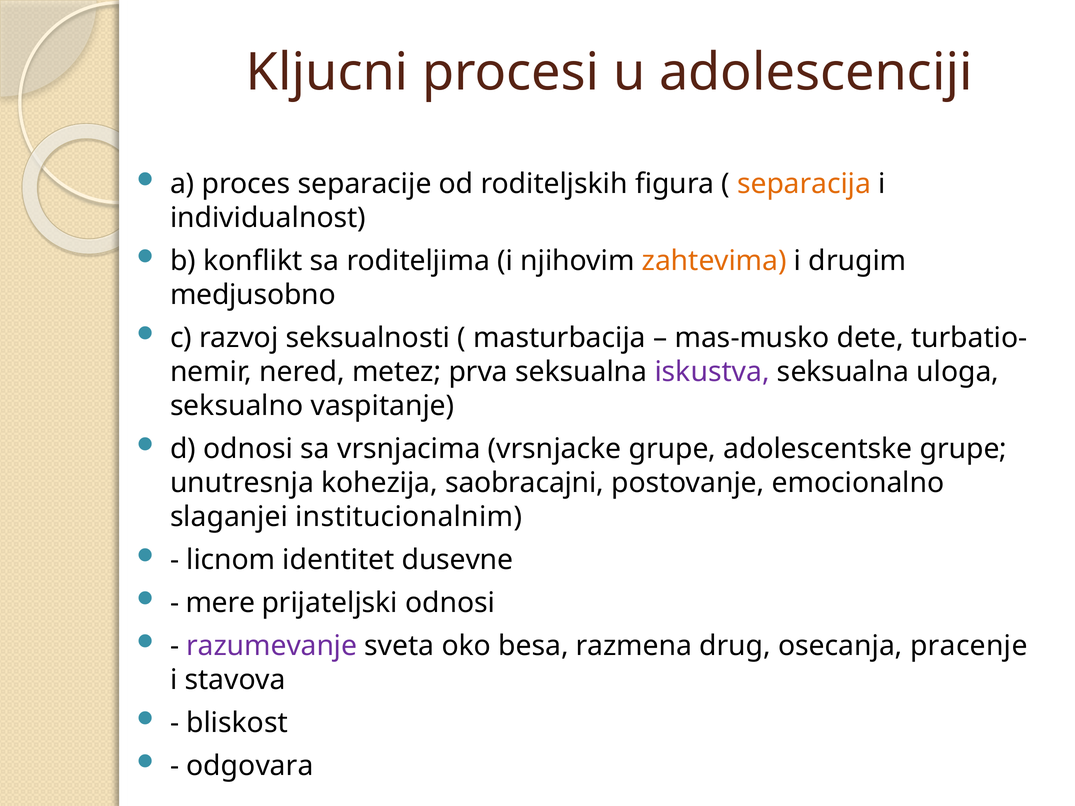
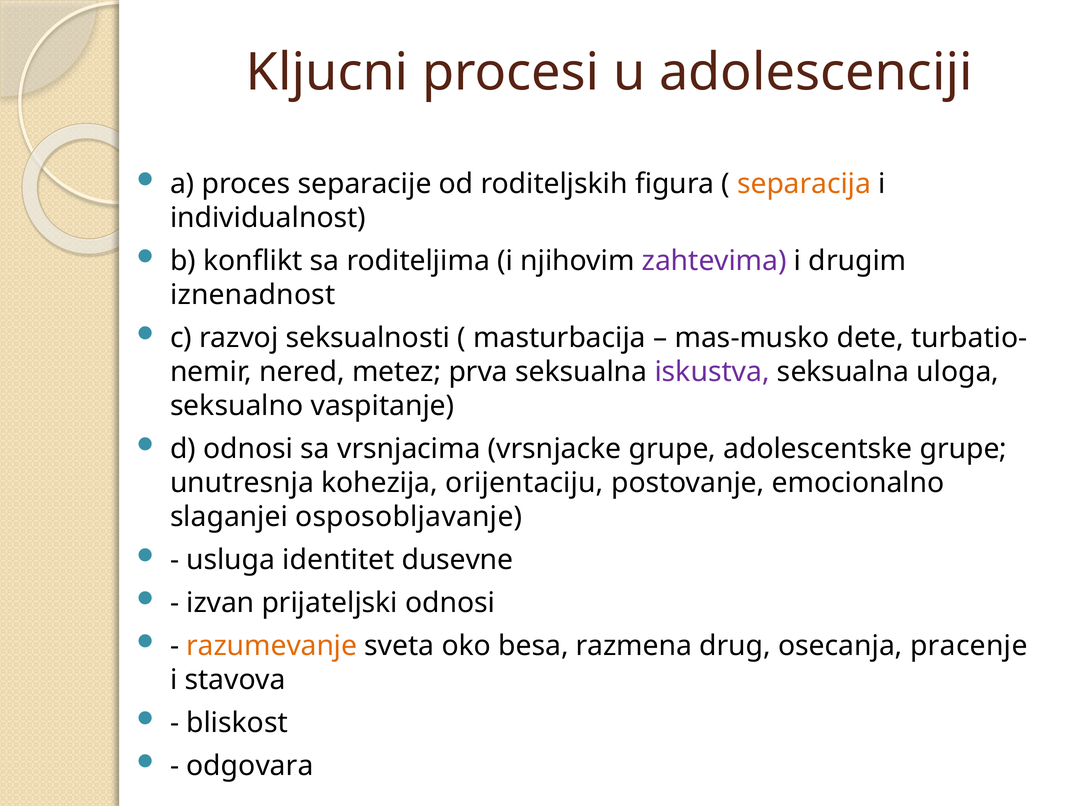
zahtevima colour: orange -> purple (714, 261)
medjusobno: medjusobno -> iznenadnost (253, 295)
saobracajni: saobracajni -> orijentaciju (524, 483)
institucionalnim: institucionalnim -> osposobljavanje (409, 517)
licnom: licnom -> usluga (231, 560)
mere: mere -> izvan (220, 603)
razumevanje colour: purple -> orange (272, 646)
